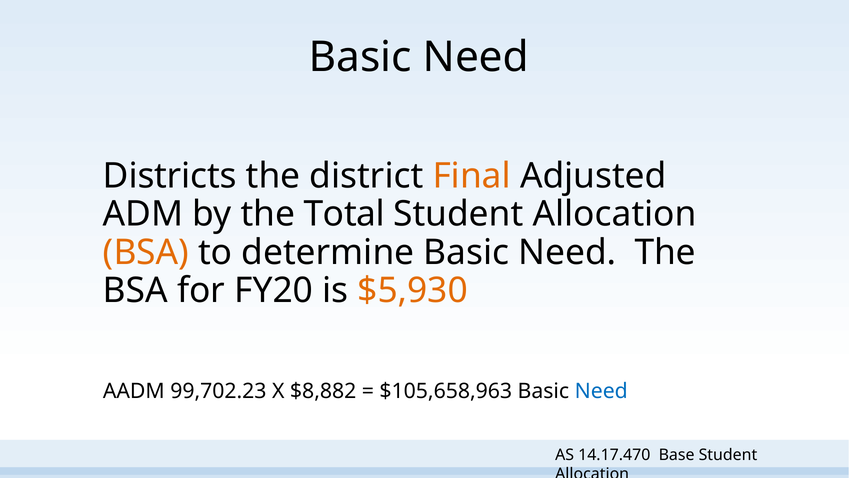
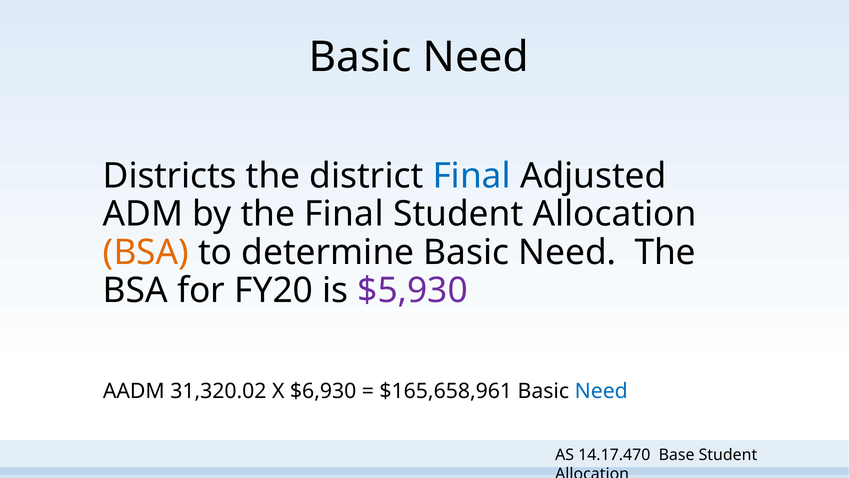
Final colour: orange -> blue (472, 176)
the Total: Total -> Final (344, 214)
$5,930 colour: orange -> purple (413, 290)
99,702.23: 99,702.23 -> 31,320.02 (218, 391)
$8,882: $8,882 -> $6,930 (323, 391)
$105,658,963: $105,658,963 -> $165,658,961 (446, 391)
